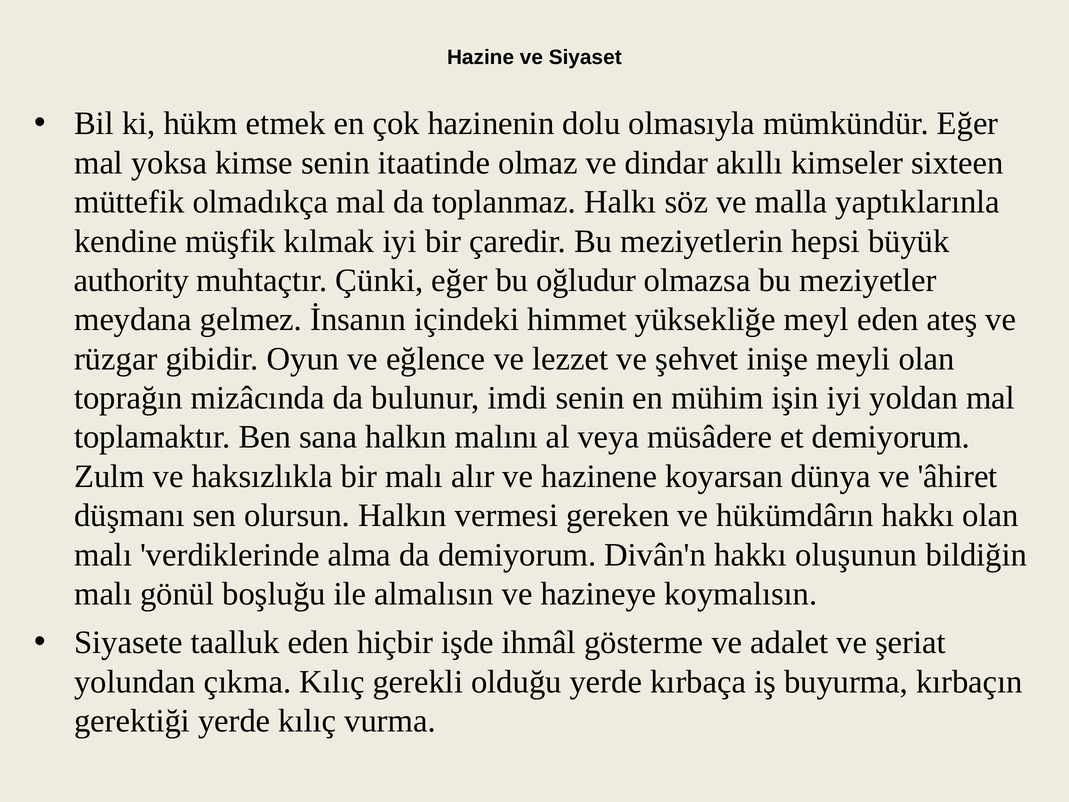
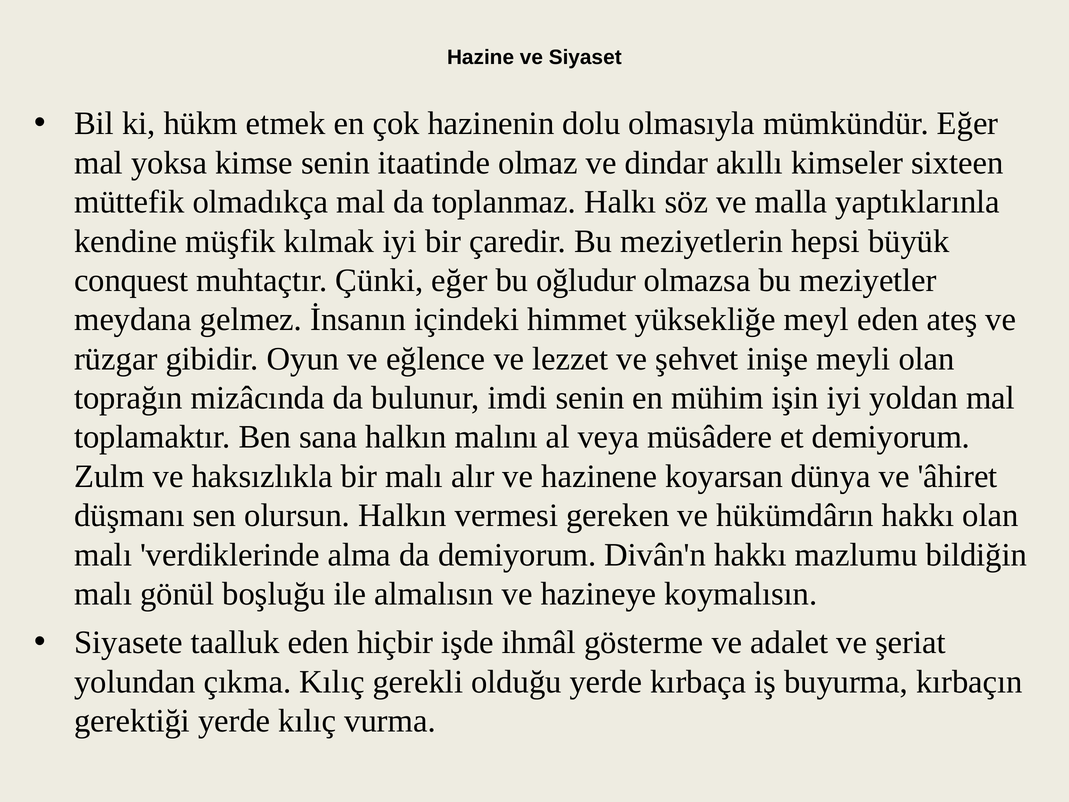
authority: authority -> conquest (131, 280)
oluşunun: oluşunun -> mazlumu (856, 555)
